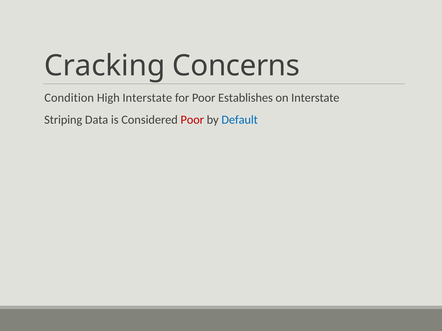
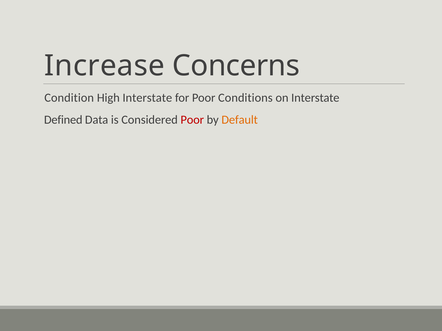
Cracking: Cracking -> Increase (105, 66)
Establishes: Establishes -> Conditions (245, 98)
Striping: Striping -> Defined (63, 120)
Default colour: blue -> orange (240, 120)
